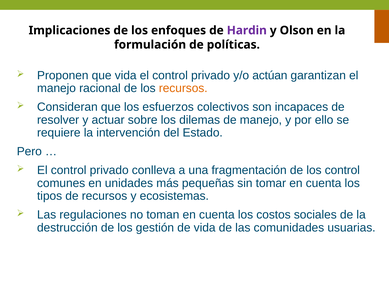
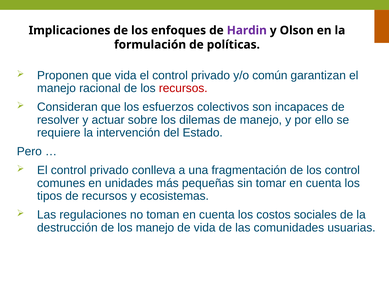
actúan: actúan -> común (270, 75)
recursos colour: orange -> red (183, 88)
los gestión: gestión -> manejo (155, 227)
